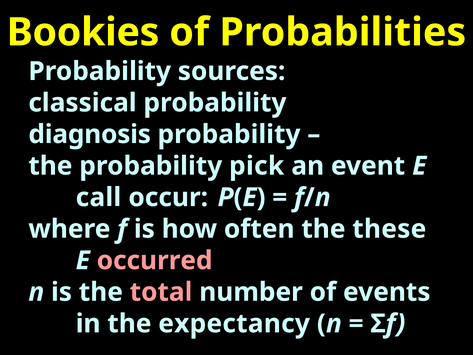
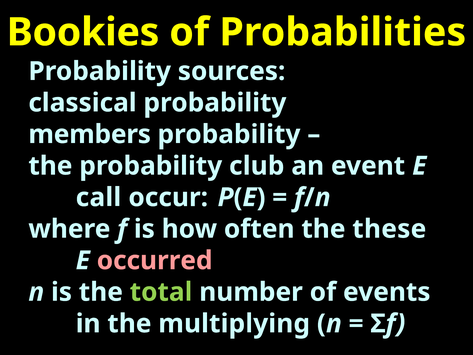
diagnosis: diagnosis -> members (90, 134)
pick: pick -> club (257, 166)
total colour: pink -> light green (161, 292)
expectancy: expectancy -> multiplying (234, 323)
